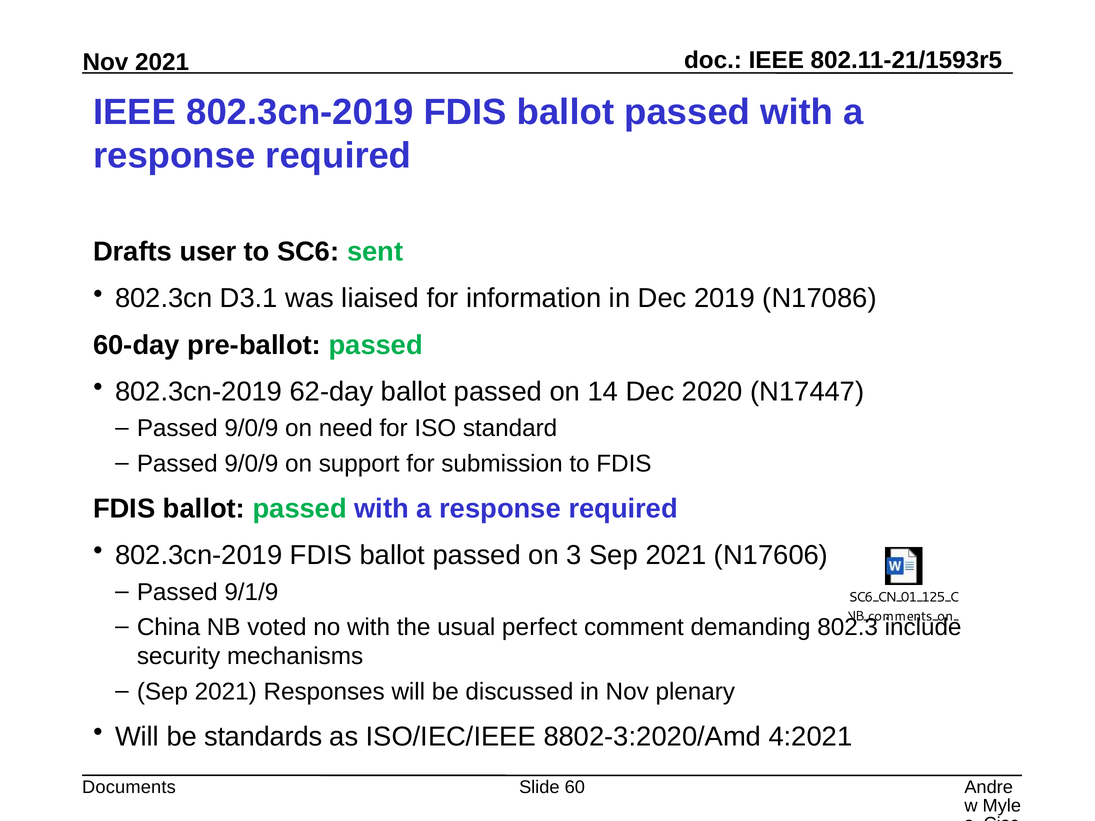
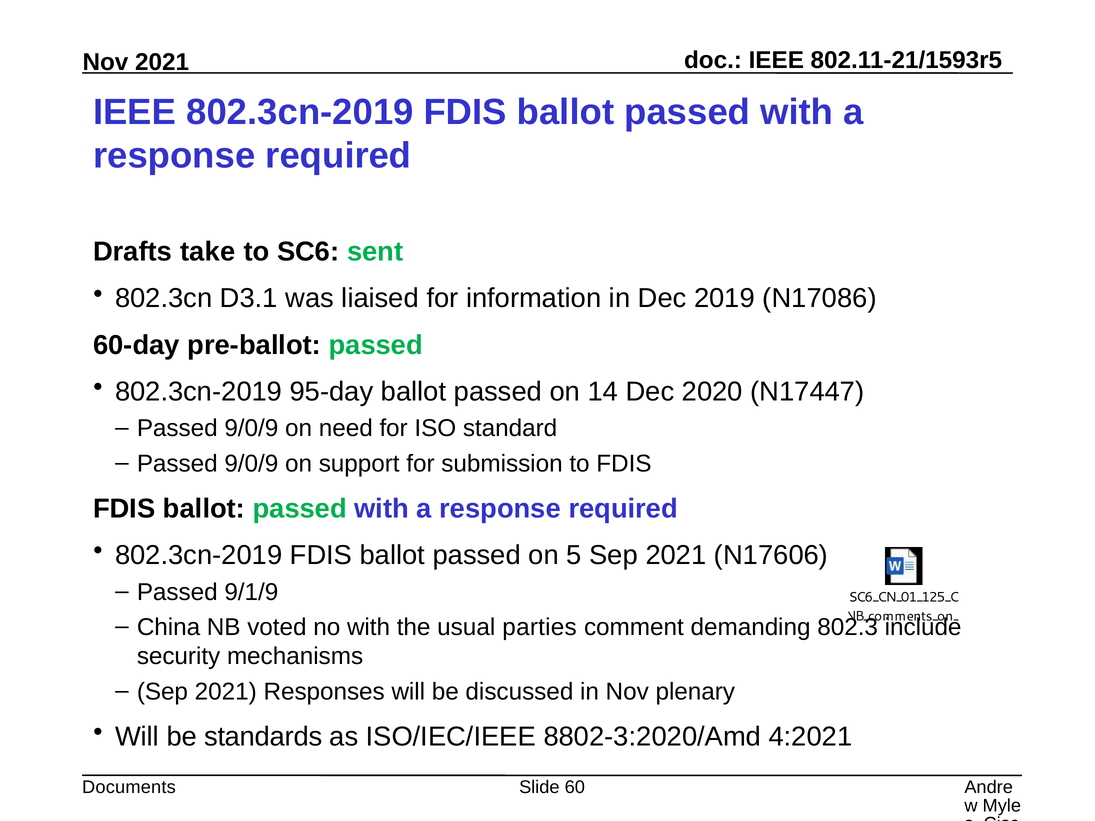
user: user -> take (208, 252)
62-day: 62-day -> 95-day (332, 392)
3: 3 -> 5 (574, 555)
perfect: perfect -> parties (540, 627)
